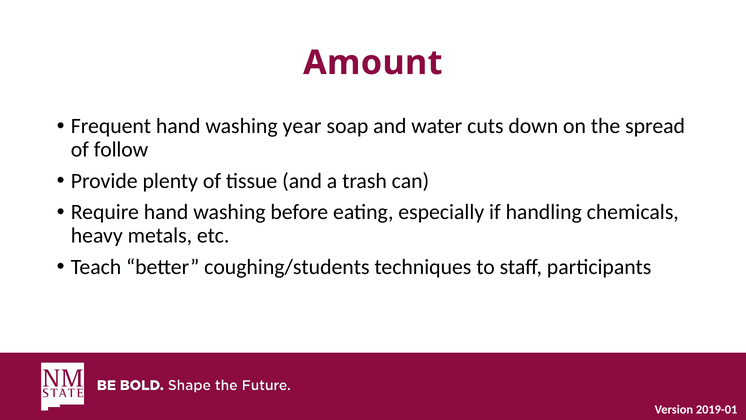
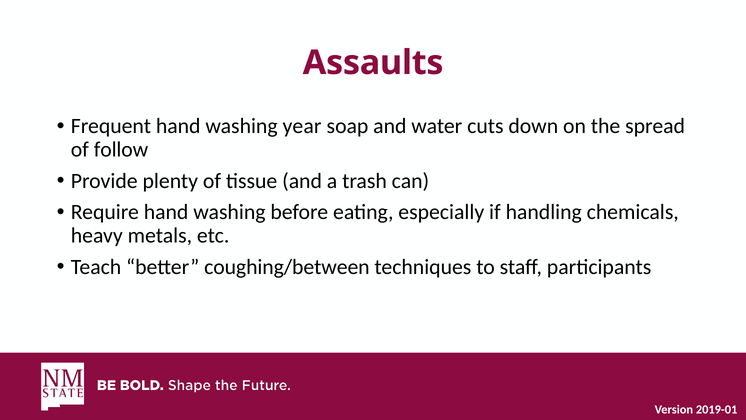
Amount: Amount -> Assaults (373, 63)
coughing/students: coughing/students -> coughing/between (287, 267)
